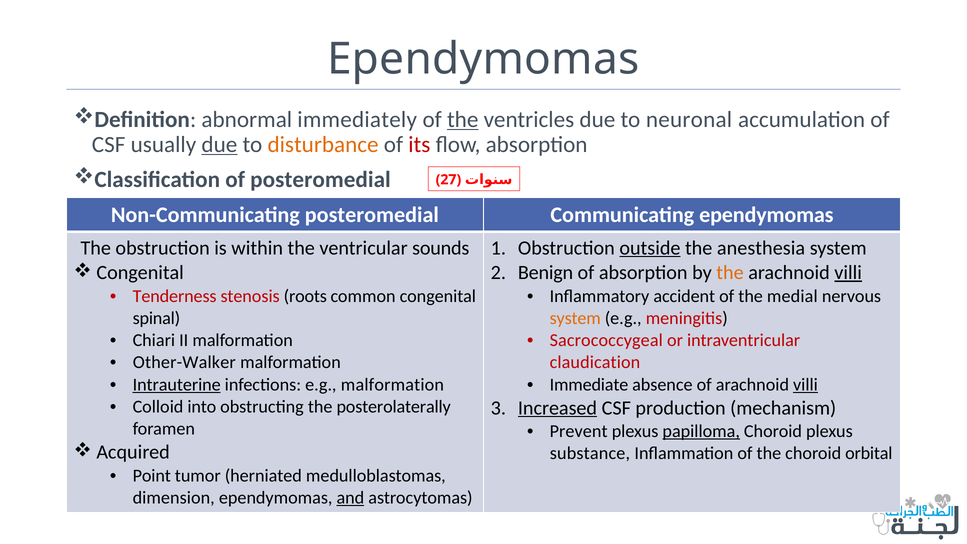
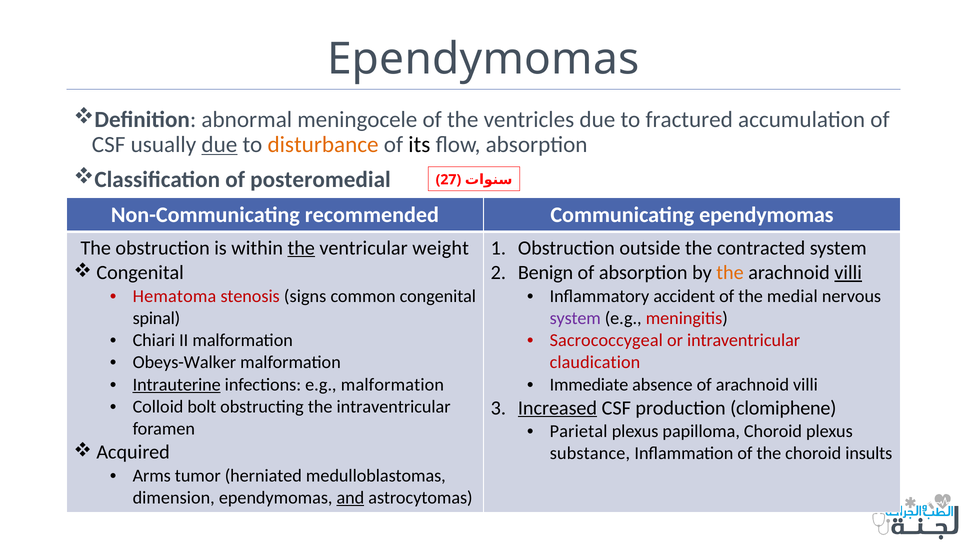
immediately: immediately -> meningocele (357, 120)
the underline: present -> none (463, 120)
neuronal: neuronal -> fractured (689, 120)
its colour: red -> black (419, 145)
Non-Communicating posteromedial: posteromedial -> recommended (372, 215)
the underline: none -> present (301, 248)
sounds: sounds -> weight (441, 248)
outside underline: present -> none (650, 248)
anesthesia: anesthesia -> contracted (761, 248)
Tenderness: Tenderness -> Hematoma (174, 296)
roots: roots -> signs (305, 296)
system colour: orange -> purple (575, 318)
Other-Walker: Other-Walker -> Obeys-Walker (184, 362)
villi underline: present -> none (805, 385)
into: into -> bolt (202, 407)
the posterolaterally: posterolaterally -> intraventricular (394, 407)
mechanism: mechanism -> clomiphene (783, 408)
Prevent: Prevent -> Parietal (579, 431)
papilloma underline: present -> none (701, 431)
orbital: orbital -> insults (869, 453)
Point: Point -> Arms (152, 476)
